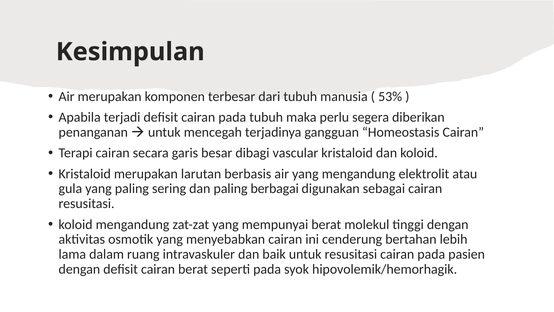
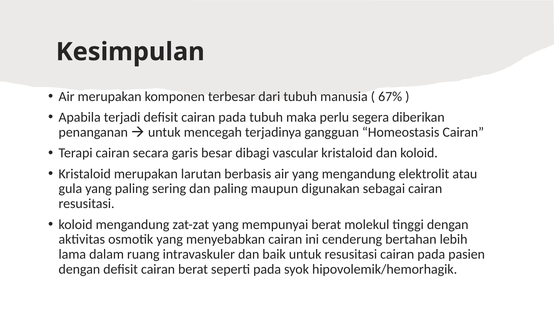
53%: 53% -> 67% (390, 96)
berbagai: berbagai -> maupun (275, 189)
